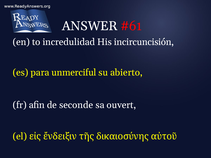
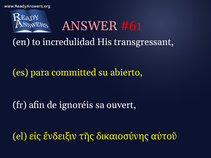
ANSWER colour: white -> pink (90, 26)
incircuncisión: incircuncisión -> transgressant (144, 42)
unmerciful: unmerciful -> committed (74, 73)
seconde: seconde -> ignoréis (76, 105)
